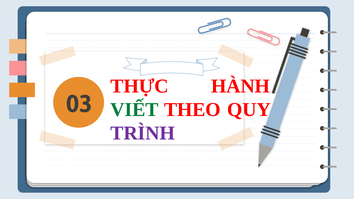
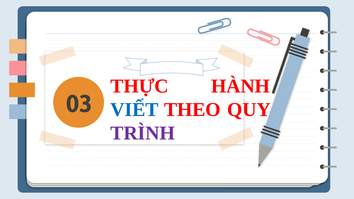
VIẾT colour: green -> blue (134, 110)
